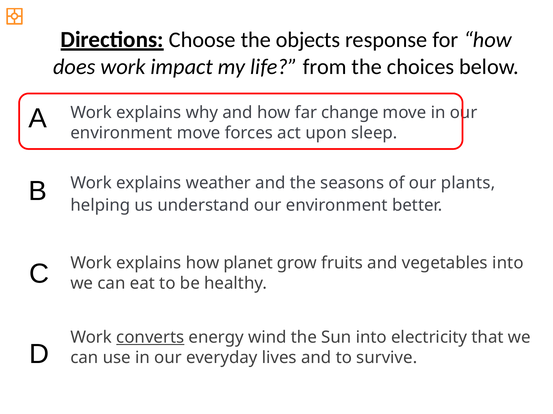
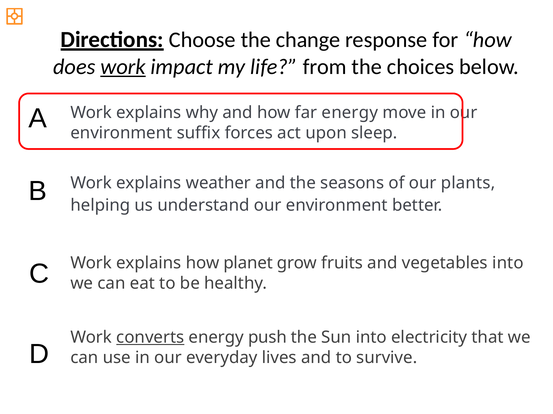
objects: objects -> change (308, 40)
work underline: none -> present (123, 67)
far change: change -> energy (350, 113)
environment move: move -> suffix (199, 133)
wind: wind -> push (267, 338)
